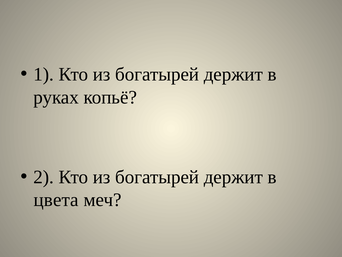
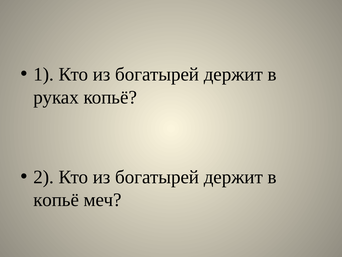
цвета: цвета -> копьё (56, 200)
